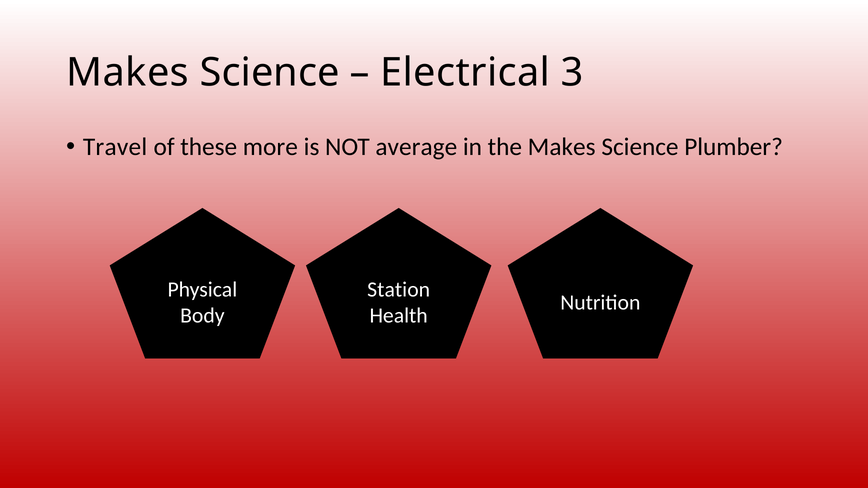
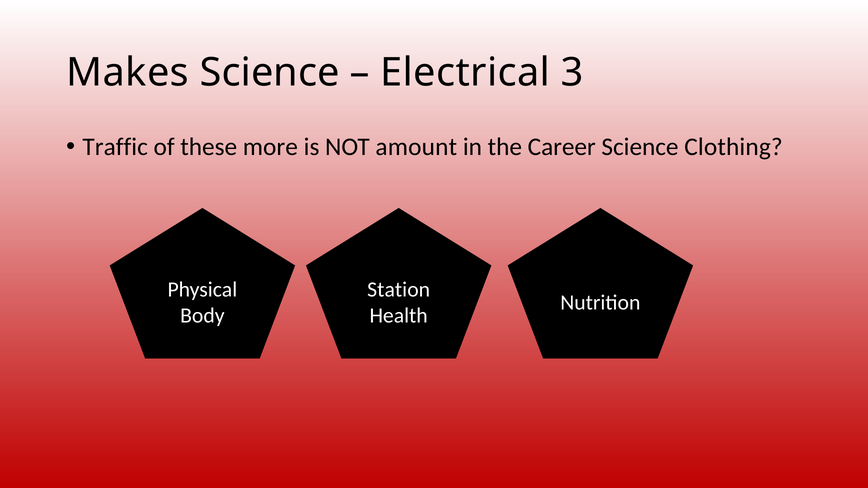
Travel: Travel -> Traffic (115, 147)
average: average -> amount (416, 147)
the Makes: Makes -> Career (562, 147)
Plumber: Plumber -> Clothing (733, 147)
